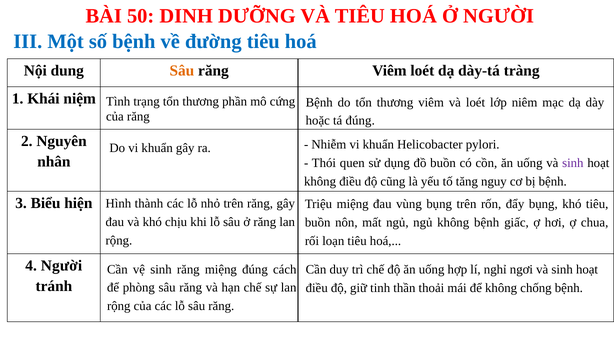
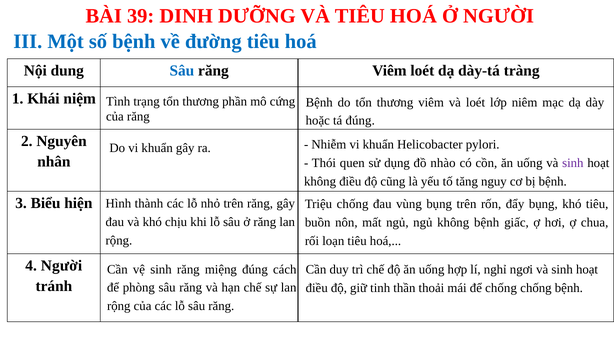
50: 50 -> 39 (141, 16)
Sâu colour: orange -> blue (182, 71)
đồ buồn: buồn -> nhào (443, 163)
Triệu miệng: miệng -> chống (353, 204)
để không: không -> chống (501, 288)
